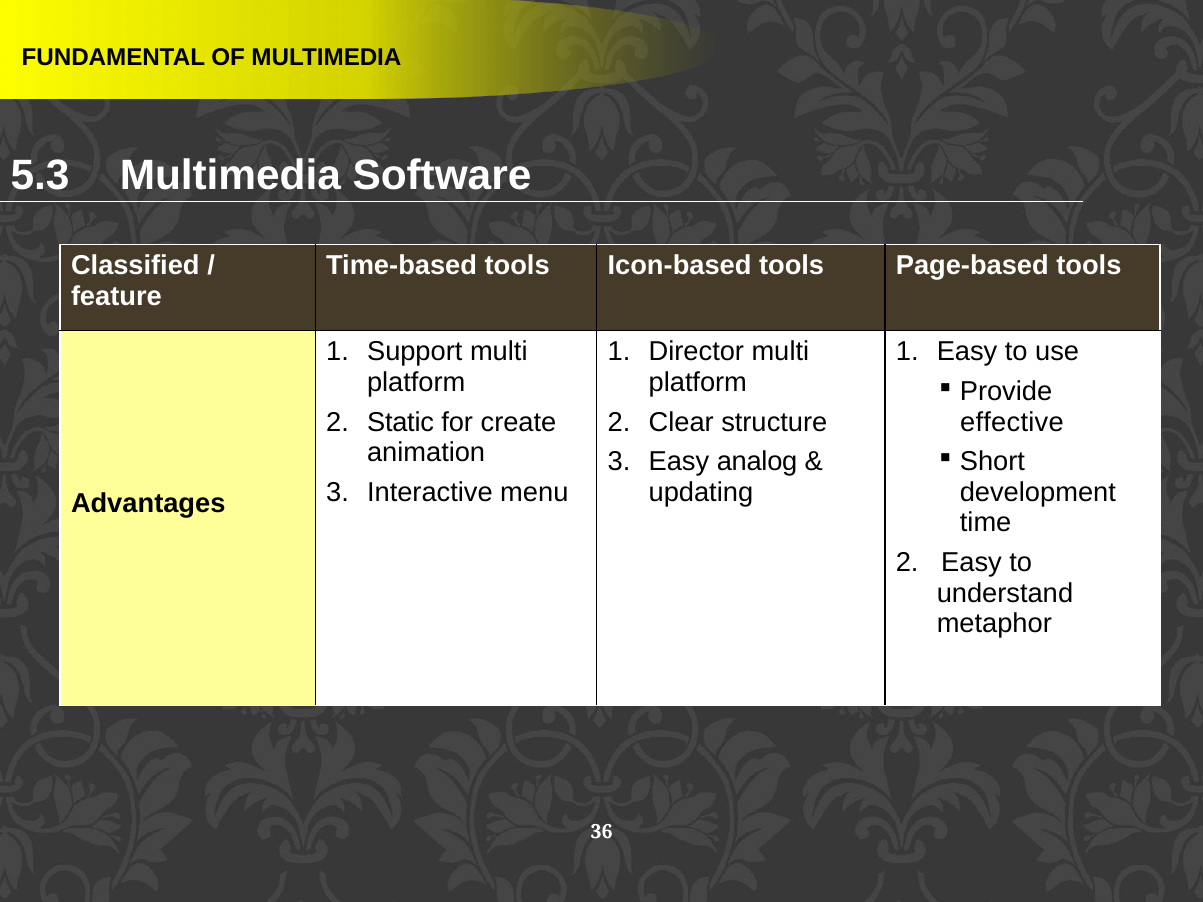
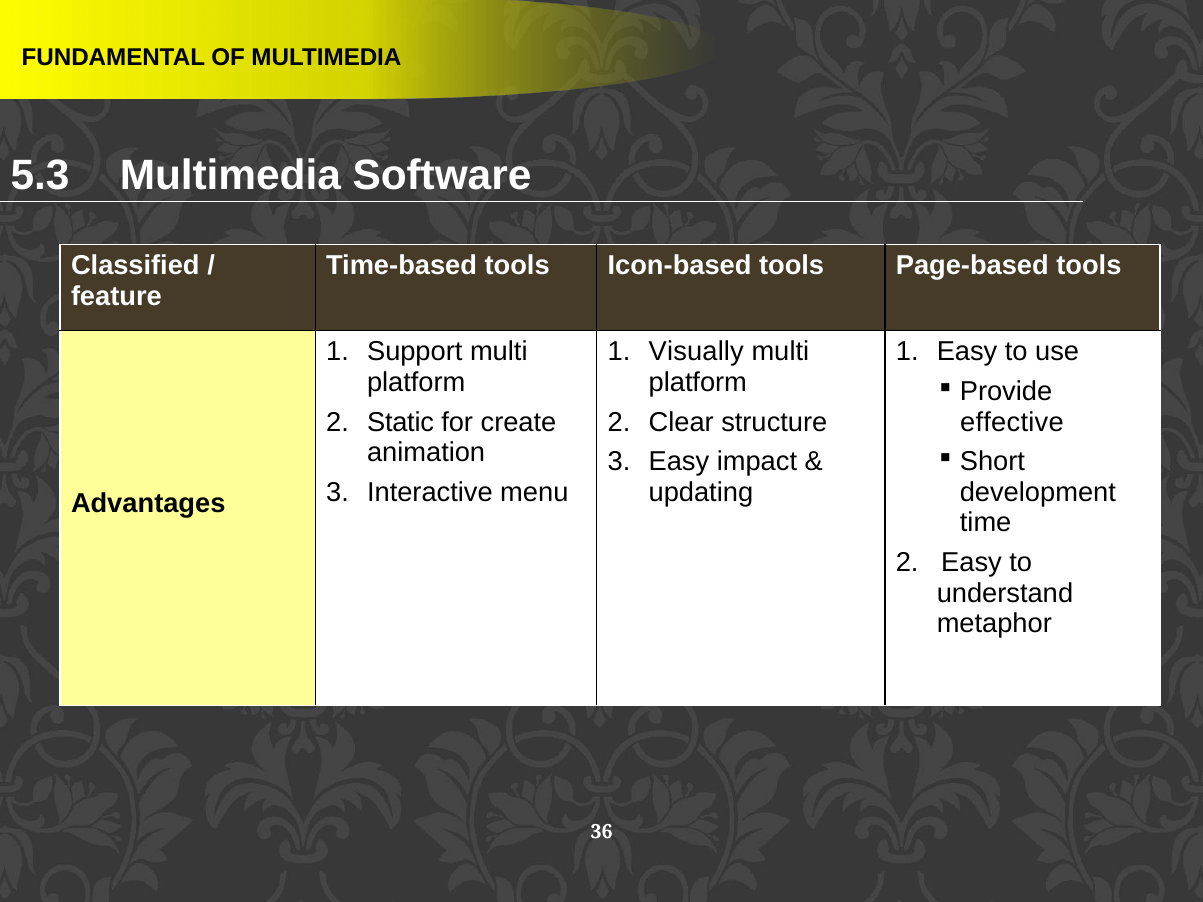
Director: Director -> Visually (696, 352)
analog: analog -> impact (757, 462)
